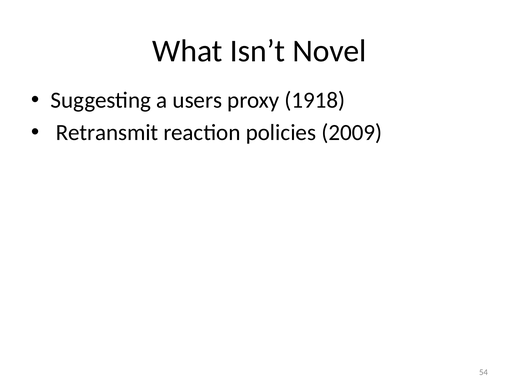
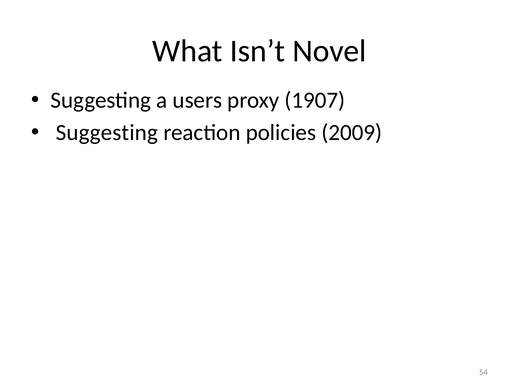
1918: 1918 -> 1907 (315, 100)
Retransmit: Retransmit -> Suggesting (107, 132)
